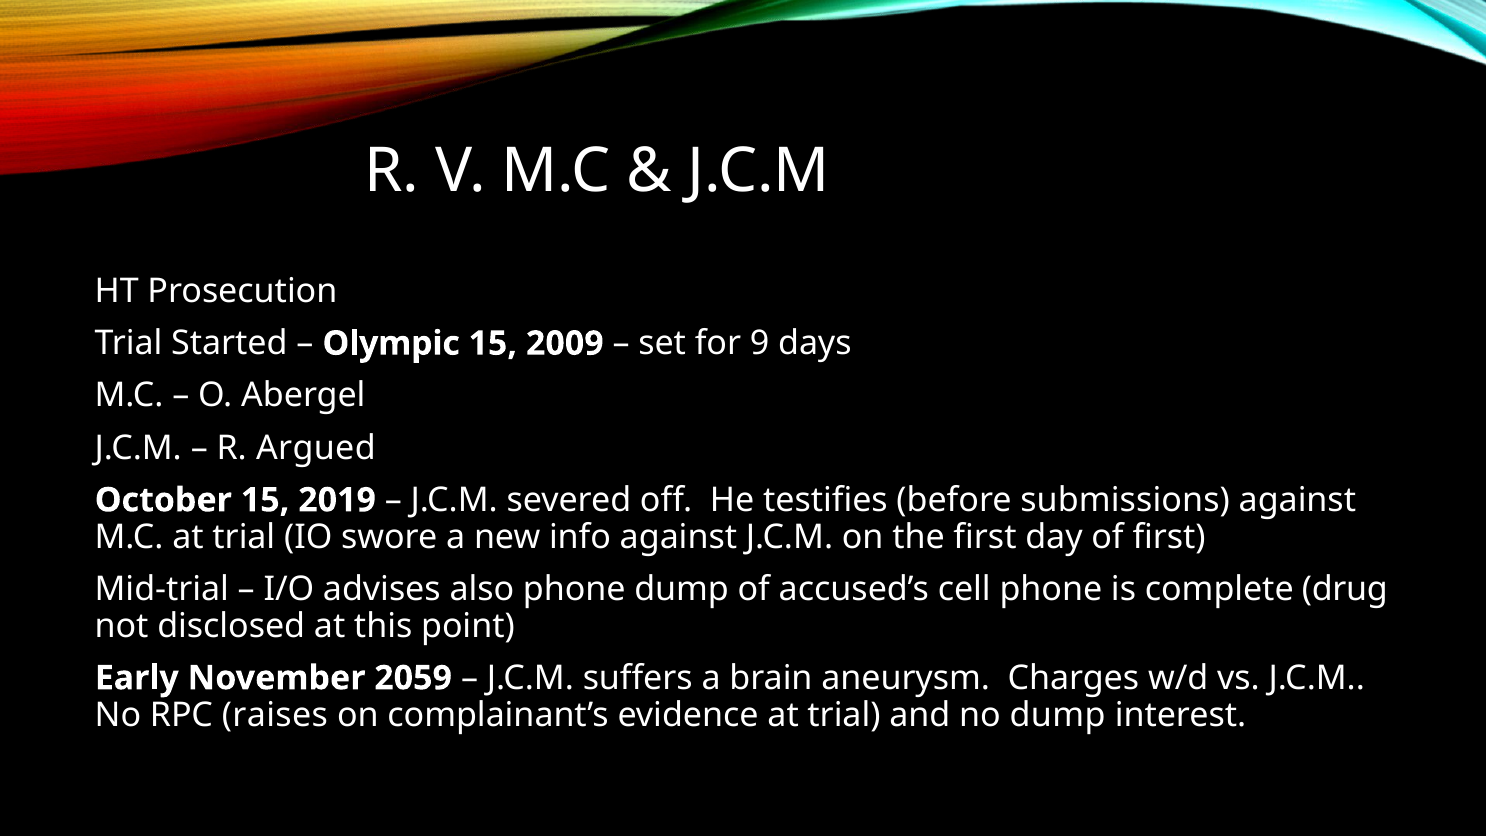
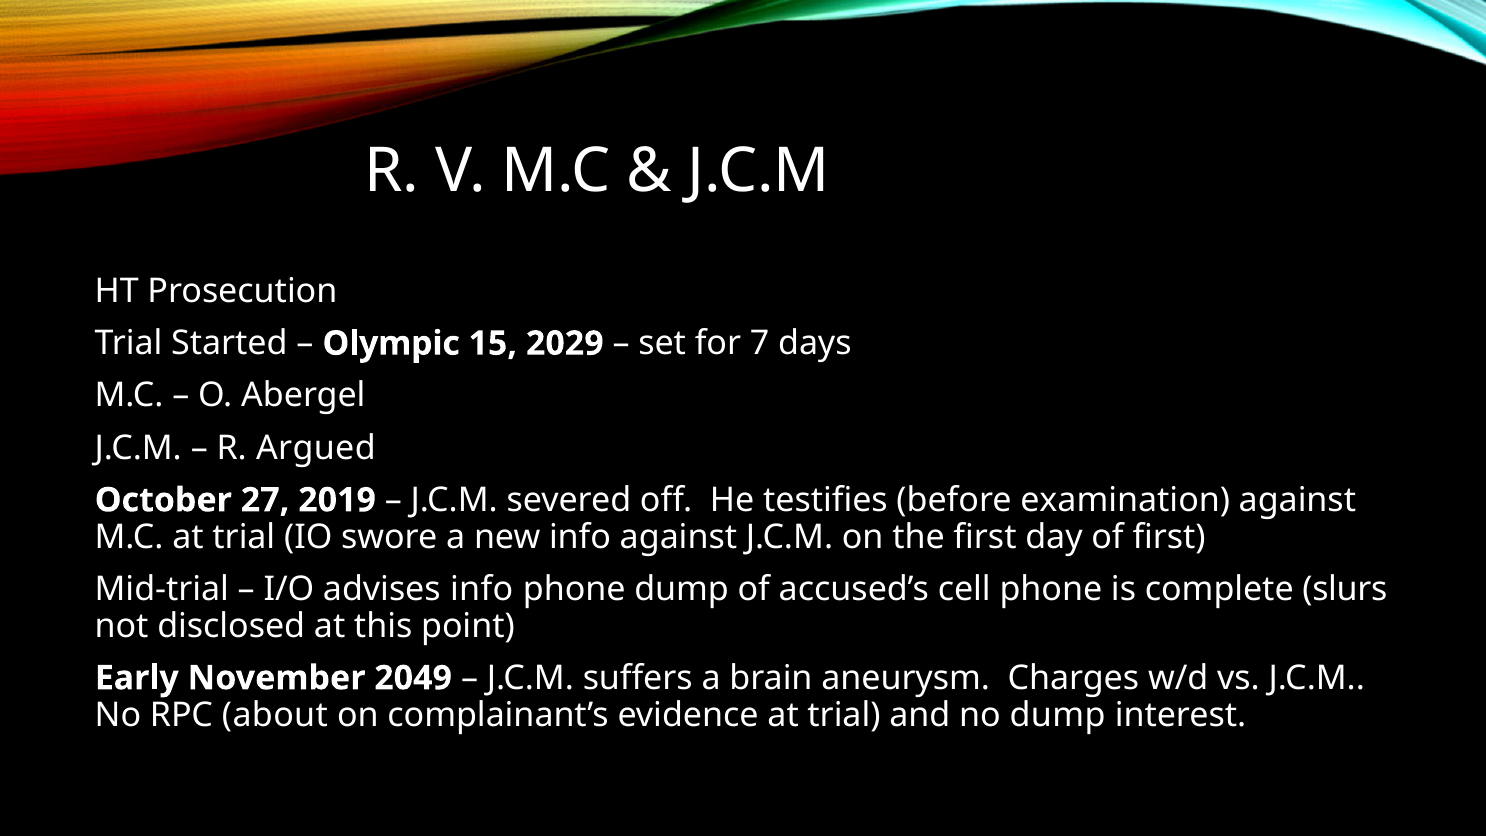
2009: 2009 -> 2029 (565, 343)
9: 9 -> 7 (760, 343)
October 15: 15 -> 27 (265, 500)
submissions: submissions -> examination (1125, 500)
advises also: also -> info (482, 589)
drug: drug -> slurs (1345, 589)
2059: 2059 -> 2049 (413, 678)
raises: raises -> about (275, 715)
